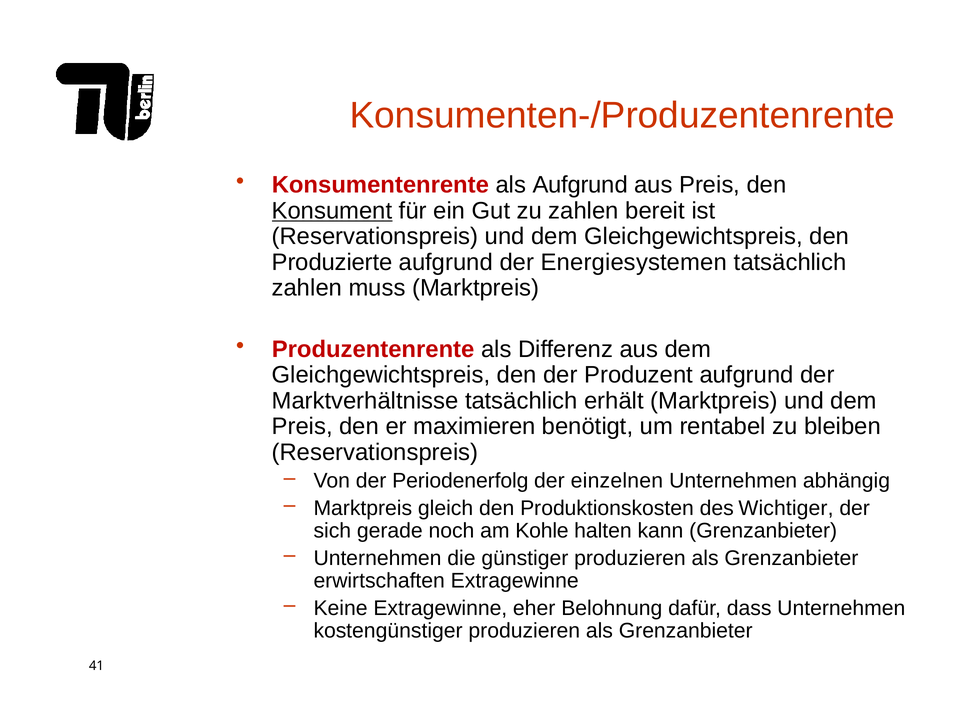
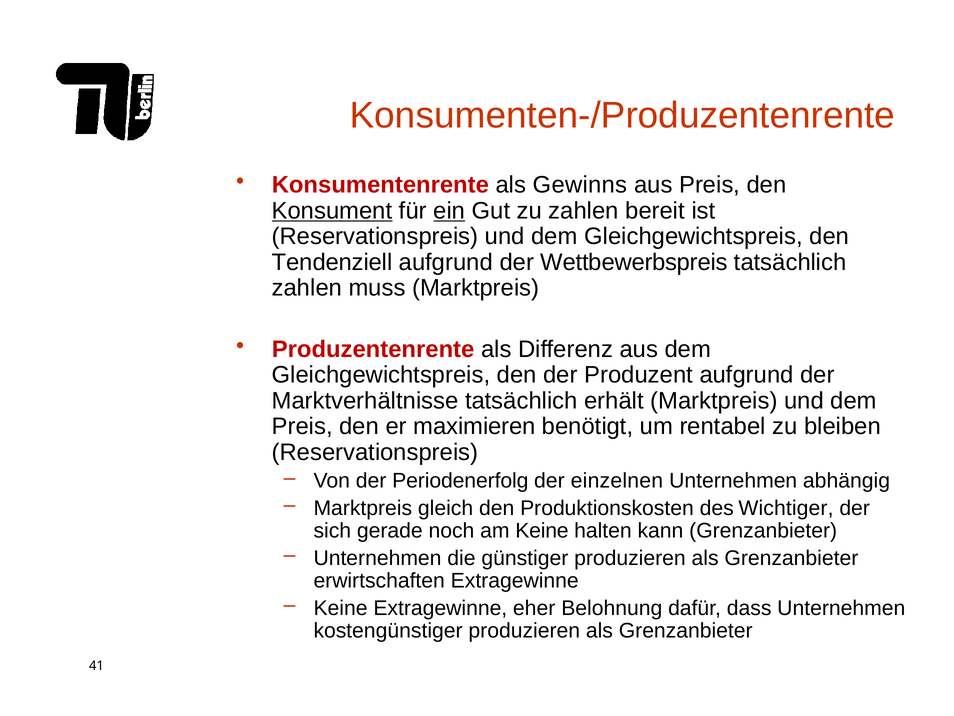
als Aufgrund: Aufgrund -> Gewinns (580, 185)
ein underline: none -> present (449, 211)
Produzierte: Produzierte -> Tendenziell (332, 262)
Energiesystemen: Energiesystemen -> Wettbewerbspreis (634, 262)
am Kohle: Kohle -> Keine (542, 531)
